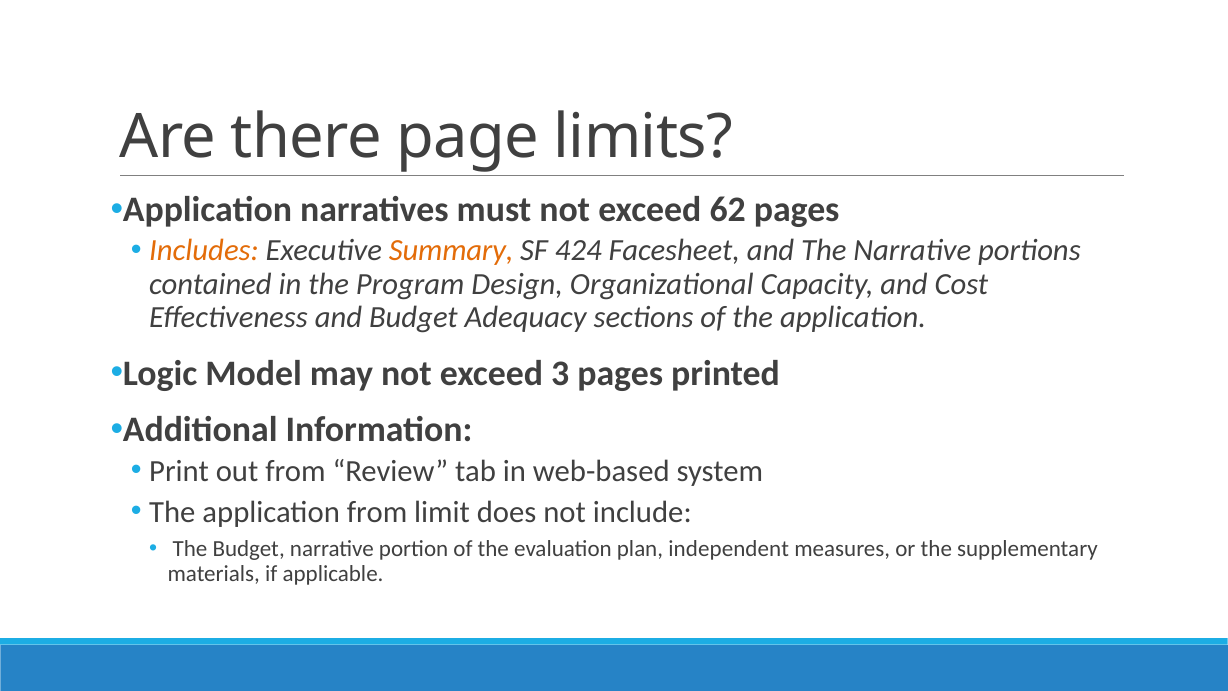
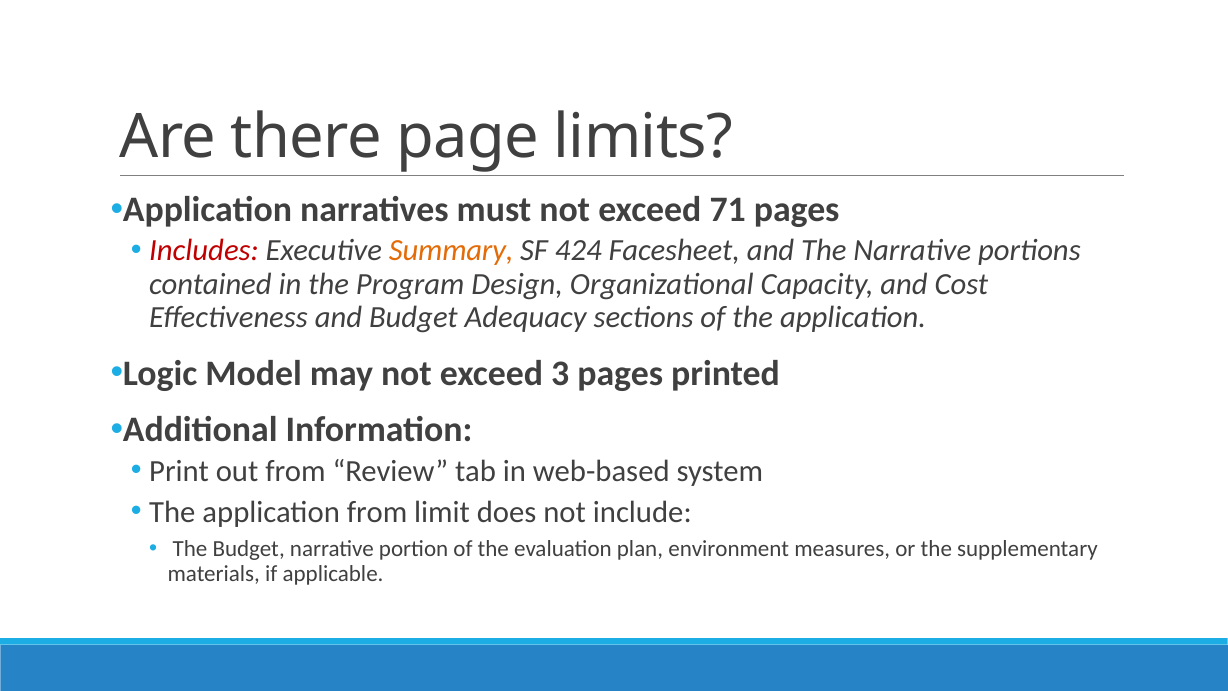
62: 62 -> 71 (728, 210)
Includes colour: orange -> red (204, 251)
independent: independent -> environment (729, 548)
